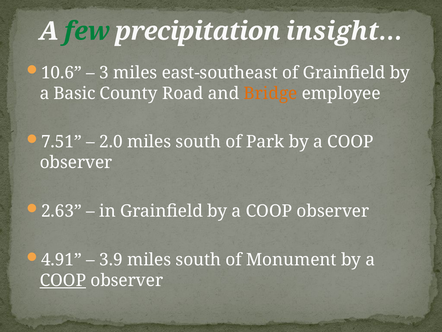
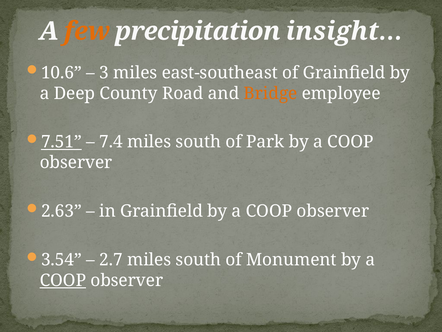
few colour: green -> orange (87, 31)
Basic: Basic -> Deep (74, 93)
7.51 underline: none -> present (61, 142)
2.0: 2.0 -> 7.4 (111, 142)
4.91: 4.91 -> 3.54 (61, 259)
3.9: 3.9 -> 2.7 (111, 259)
